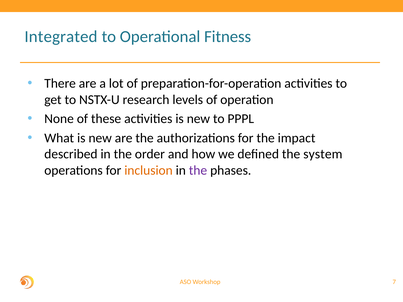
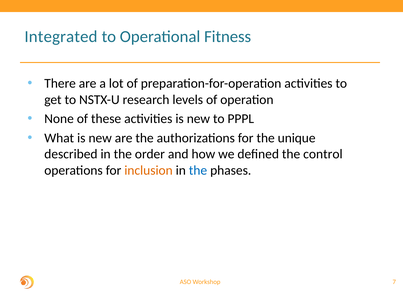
impact: impact -> unique (297, 138)
system: system -> control (323, 154)
the colour: purple -> blue (198, 170)
